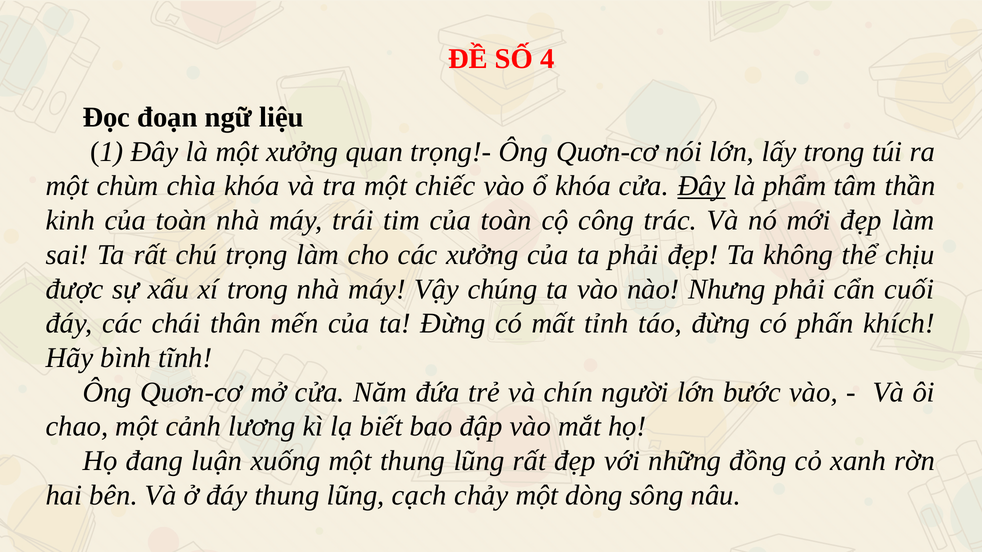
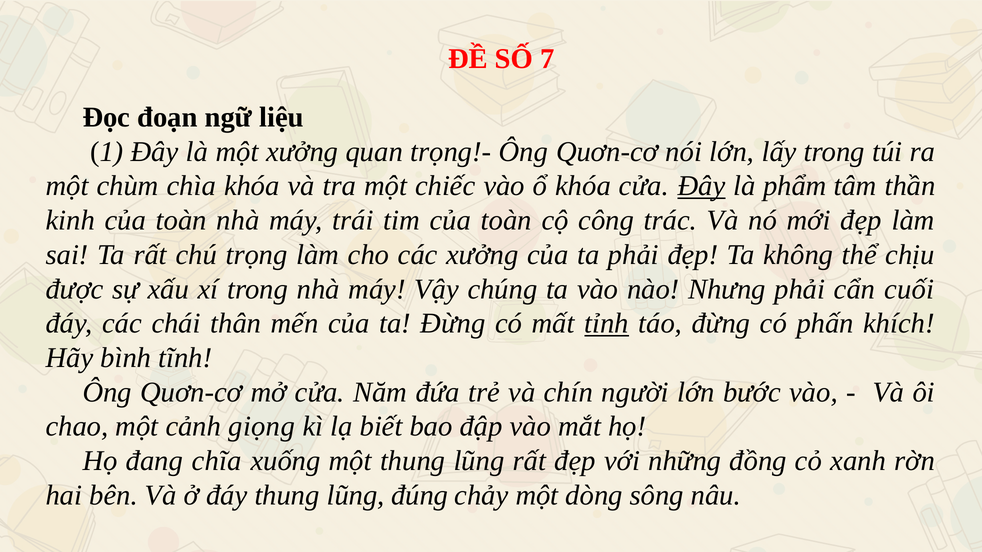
4: 4 -> 7 (547, 59)
tỉnh underline: none -> present (607, 324)
lương: lương -> giọng (262, 427)
luận: luận -> chĩa (217, 461)
cạch: cạch -> đúng (420, 496)
